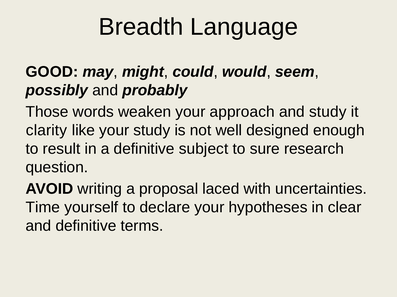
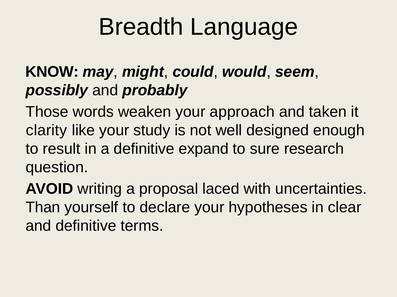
GOOD: GOOD -> KNOW (52, 72)
and study: study -> taken (328, 112)
subject: subject -> expand (204, 149)
Time: Time -> Than (43, 208)
